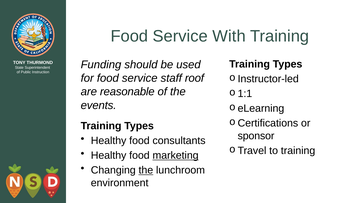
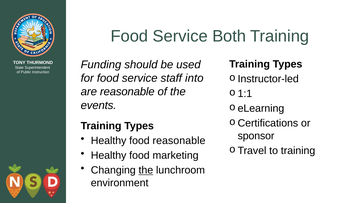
With: With -> Both (229, 36)
roof: roof -> into (194, 78)
food consultants: consultants -> reasonable (179, 140)
marketing underline: present -> none (176, 155)
